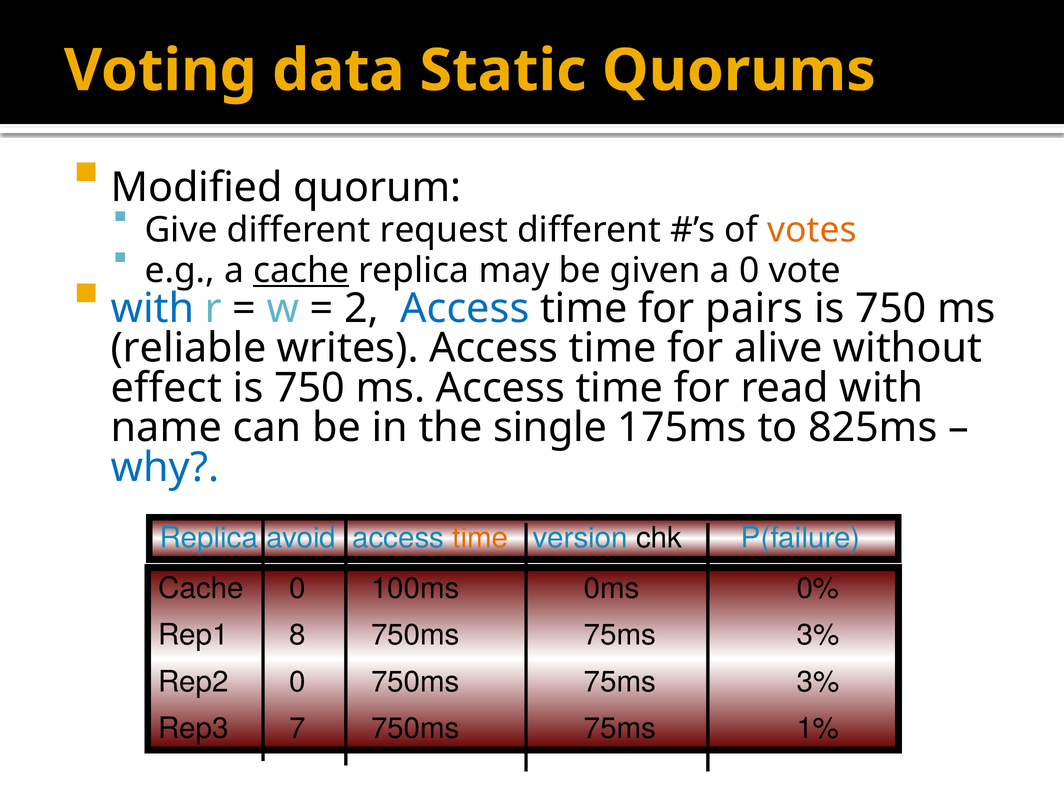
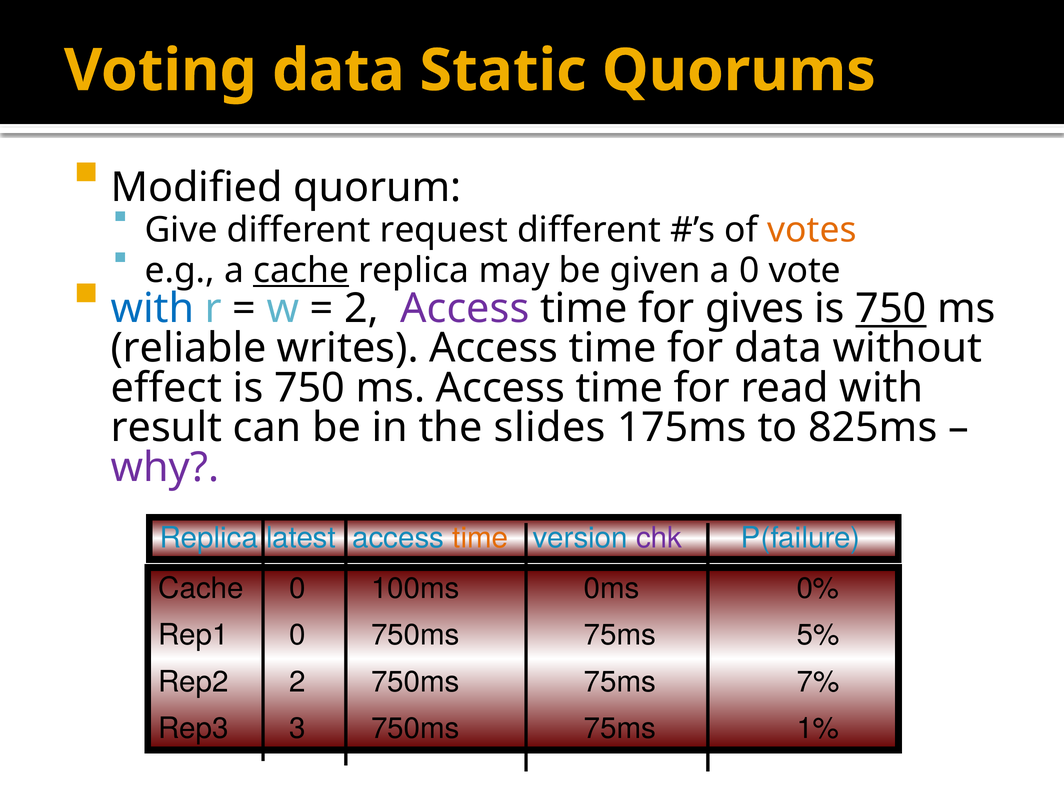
Access colour: blue -> purple (465, 309)
pairs: pairs -> gives (755, 309)
750 underline: none -> present (891, 309)
for alive: alive -> data (778, 348)
name: name -> result (166, 428)
single: single -> slides (550, 428)
why colour: blue -> purple (165, 468)
avoid: avoid -> latest (301, 538)
chk colour: black -> purple (659, 538)
Rep1 8: 8 -> 0 (297, 635)
3%: 3% -> 5% (818, 635)
Rep2 0: 0 -> 2 (297, 682)
3%: 3% -> 7% (818, 682)
7: 7 -> 3 (297, 729)
